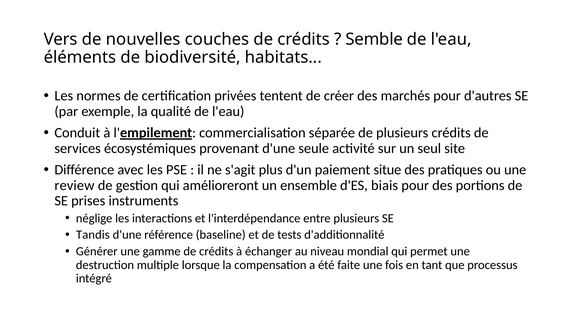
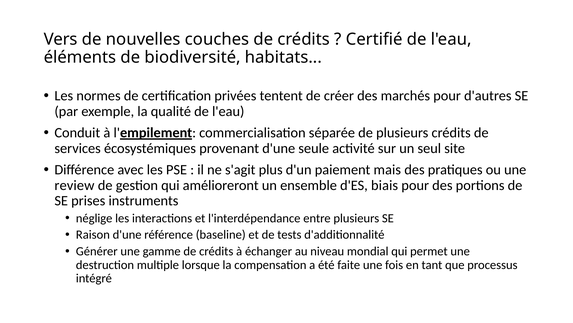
Semble: Semble -> Certifié (374, 39)
situe: situe -> mais (387, 169)
Tandis: Tandis -> Raison (93, 234)
